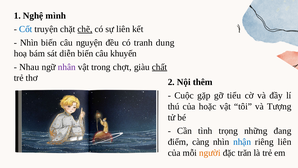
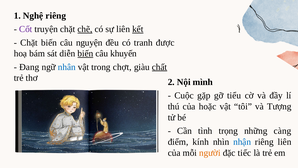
Nghệ mình: mình -> riêng (56, 16)
Cốt colour: blue -> purple (26, 29)
kết underline: none -> present (138, 29)
Nhìn: Nhìn -> Chặt (29, 43)
dung: dung -> được (165, 43)
biến underline: none -> present (85, 53)
Nhau: Nhau -> Đang (29, 67)
nhân colour: purple -> blue (67, 67)
thêm: thêm -> mình (203, 82)
đang: đang -> càng (283, 131)
càng: càng -> kính (201, 142)
trăn: trăn -> tiếc (244, 152)
